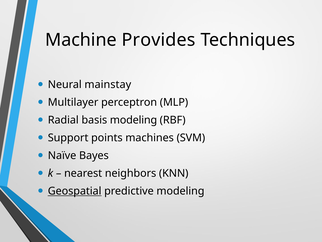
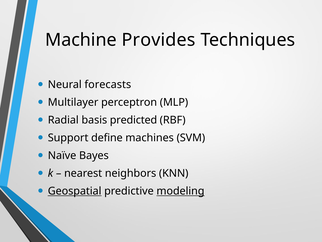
mainstay: mainstay -> forecasts (108, 85)
basis modeling: modeling -> predicted (133, 120)
points: points -> define (107, 138)
modeling underline: none -> present (180, 191)
